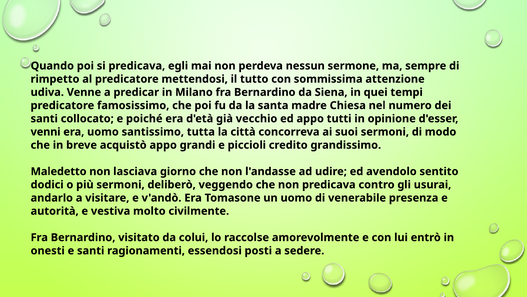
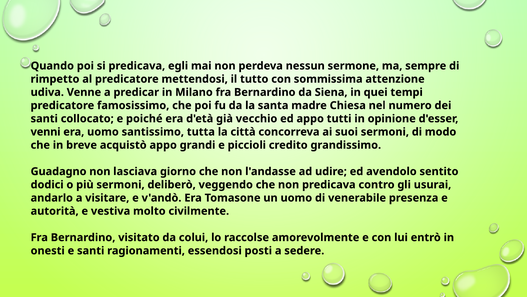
Maledetto: Maledetto -> Guadagno (59, 171)
